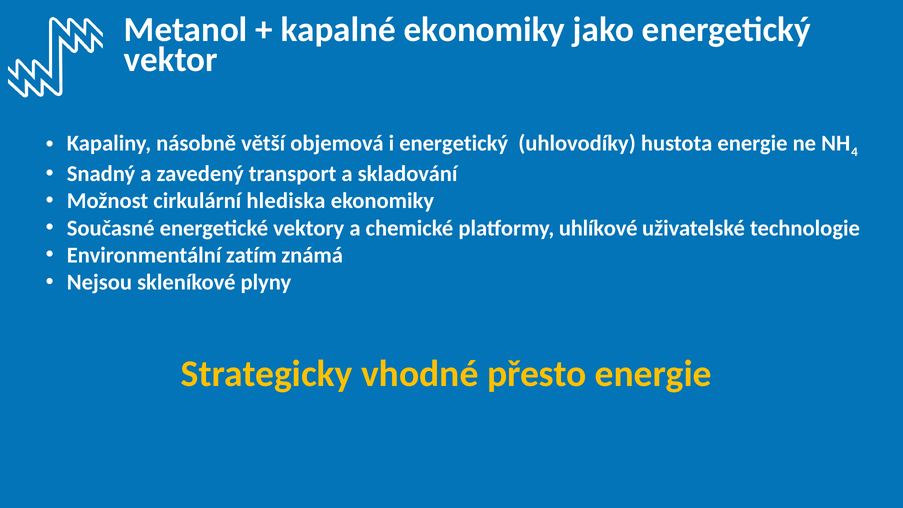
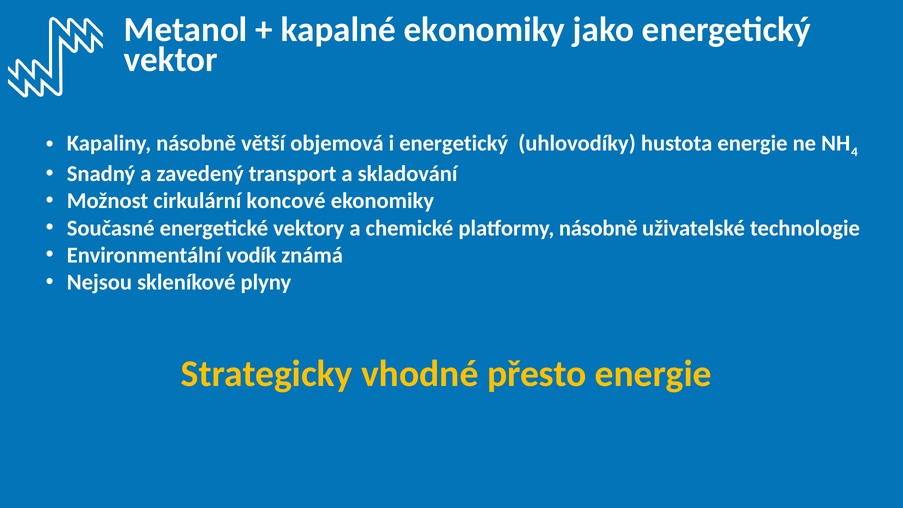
hlediska: hlediska -> koncové (286, 201)
platformy uhlíkové: uhlíkové -> násobně (598, 228)
zatím: zatím -> vodík (251, 255)
